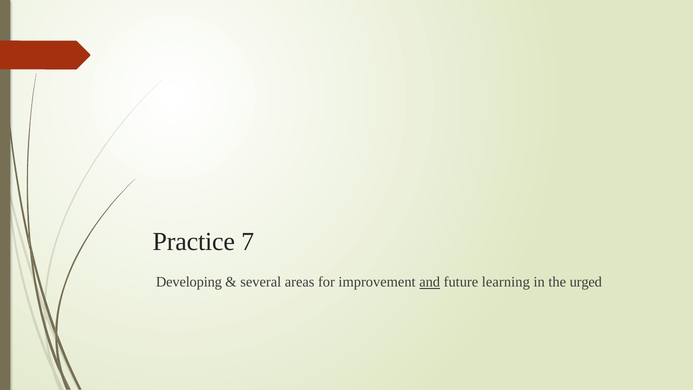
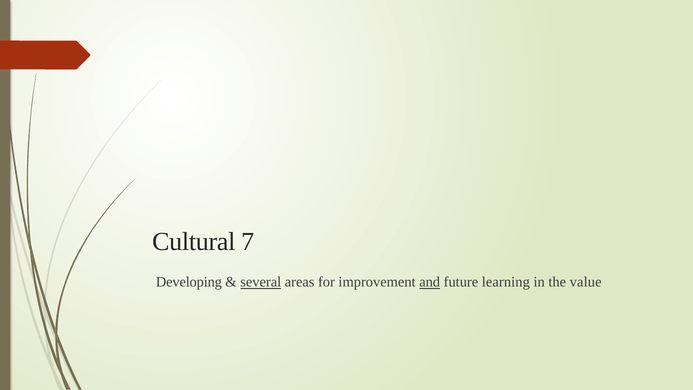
Practice: Practice -> Cultural (194, 242)
several underline: none -> present (261, 282)
urged: urged -> value (586, 282)
